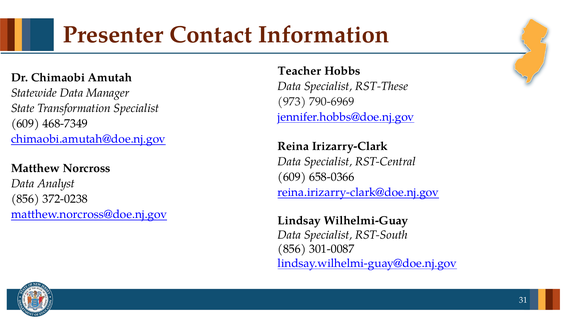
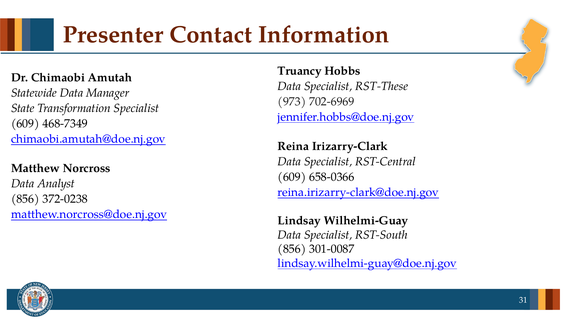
Teacher: Teacher -> Truancy (300, 71)
790-6969: 790-6969 -> 702-6969 (332, 102)
